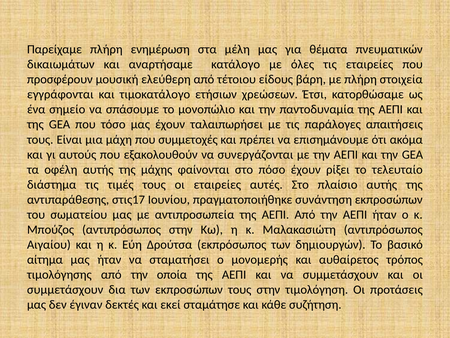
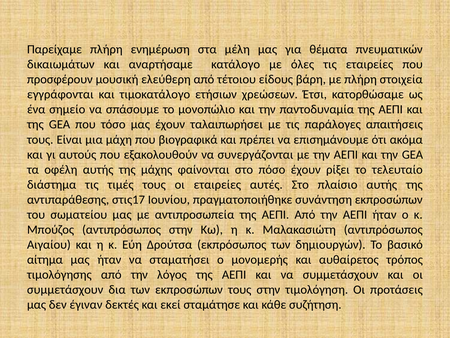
συμμετοχές: συμμετοχές -> βιογραφικά (188, 139)
οποία: οποία -> λόγος (172, 274)
